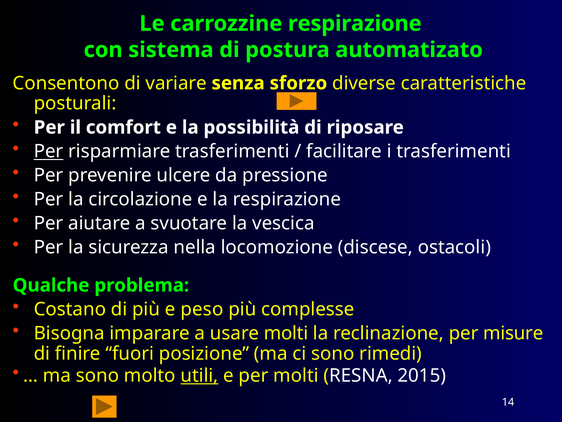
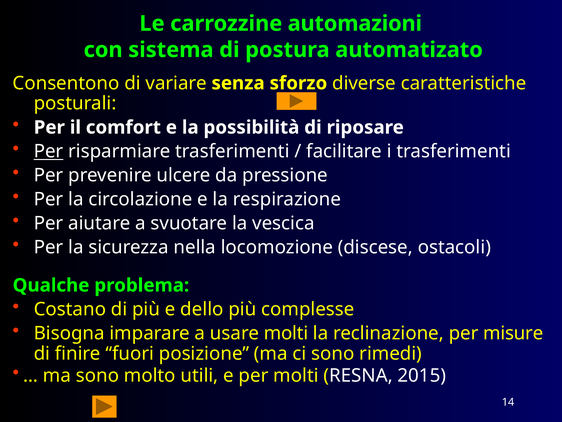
carrozzine respirazione: respirazione -> automazioni (355, 24)
peso: peso -> dello (202, 309)
utili underline: present -> none (199, 375)
